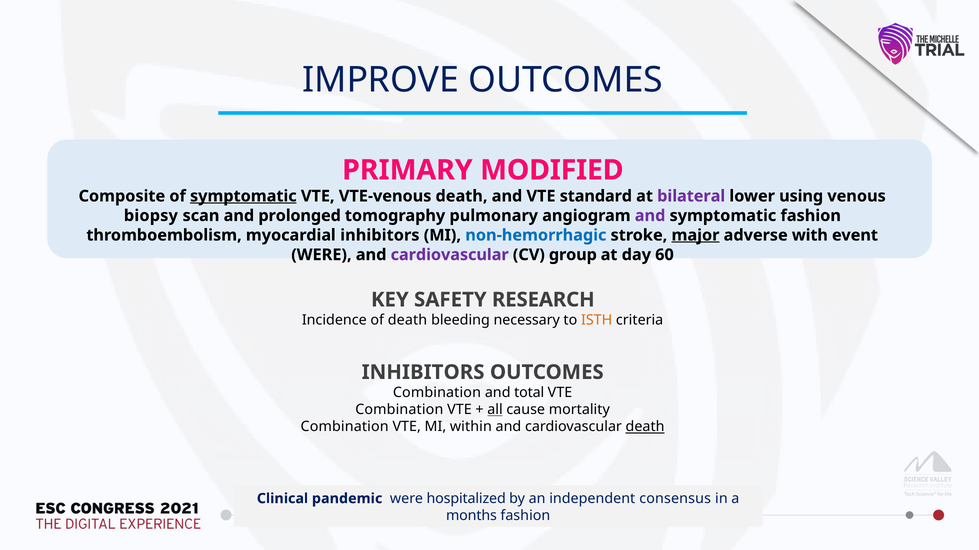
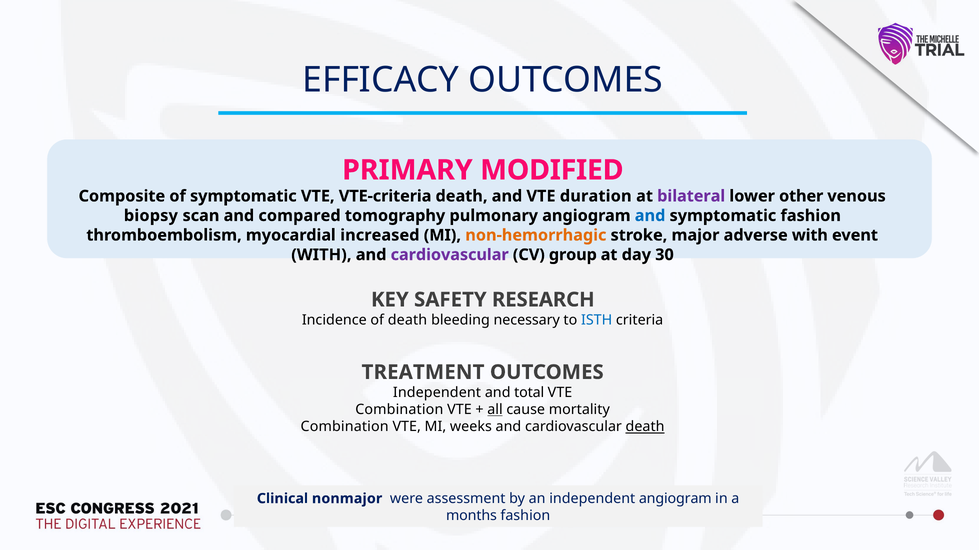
IMPROVE: IMPROVE -> EFFICACY (381, 80)
symptomatic underline: present -> none (243, 196)
VTE-venous: VTE-venous -> VTE-criteria (385, 196)
standard: standard -> duration (596, 196)
using: using -> other (801, 196)
prolonged: prolonged -> compared (300, 216)
and colour: purple -> blue (650, 216)
myocardial inhibitors: inhibitors -> increased (380, 236)
non-hemorrhagic colour: blue -> orange (536, 236)
major underline: present -> none (695, 236)
WERE: WERE -> WITH (321, 255)
60: 60 -> 30 (664, 255)
ISTH colour: orange -> blue (597, 320)
INHIBITORS: INHIBITORS -> TREATMENT (423, 373)
Combination: Combination -> Independent (437, 393)
within: within -> weeks (471, 427)
pandemic: pandemic -> nonmajor (347, 499)
hospitalized: hospitalized -> assessment (466, 499)
independent consensus: consensus -> angiogram (675, 499)
